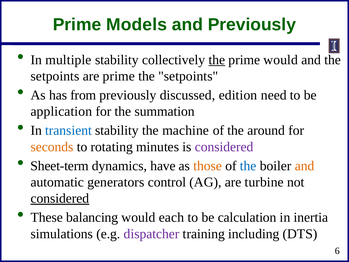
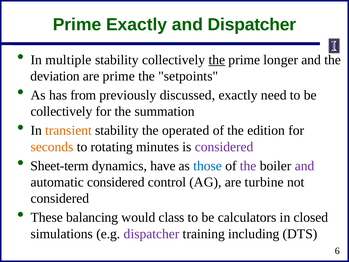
Prime Models: Models -> Exactly (137, 24)
and Previously: Previously -> Dispatcher (252, 24)
prime would: would -> longer (281, 60)
setpoints: setpoints -> deviation (55, 76)
discussed edition: edition -> exactly (238, 95)
application: application -> collectively (61, 111)
transient colour: blue -> orange (69, 130)
machine: machine -> operated (186, 130)
around: around -> edition (266, 130)
those colour: orange -> blue (208, 166)
the colour: blue -> purple (248, 166)
and colour: orange -> purple (305, 166)
automatic generators: generators -> considered (116, 182)
considered underline: present -> none (60, 198)
each: each -> class (172, 217)
calculation: calculation -> calculators (247, 217)
inertia: inertia -> closed (311, 217)
